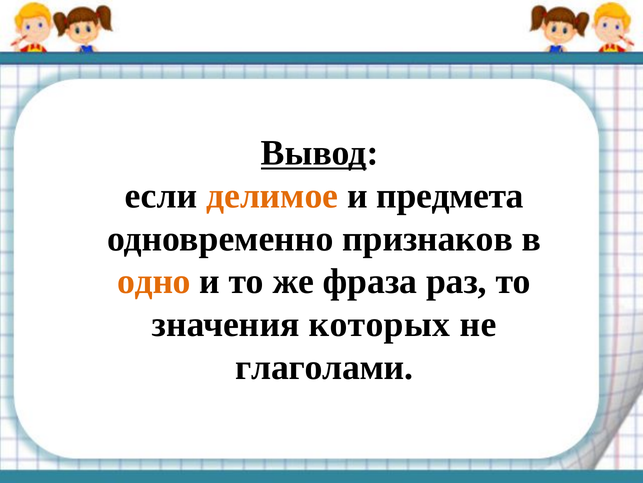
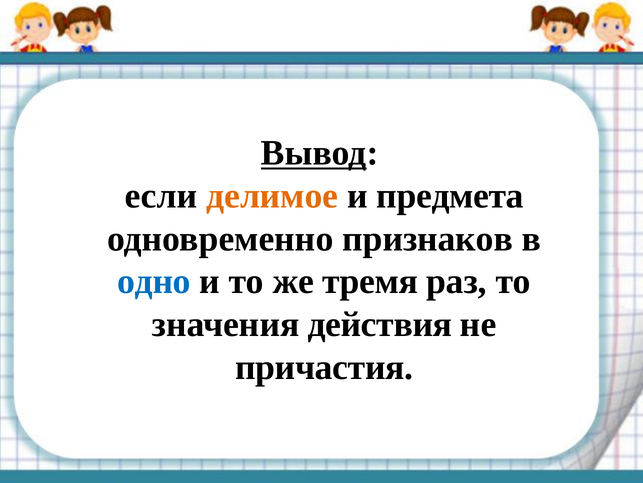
одно colour: orange -> blue (154, 281)
фраза: фраза -> тремя (370, 281)
которых: которых -> действия (380, 324)
глаголами: глаголами -> причастия (324, 367)
